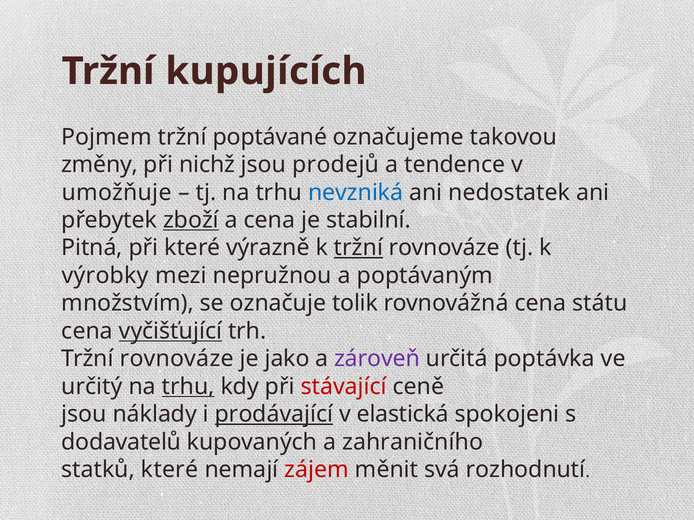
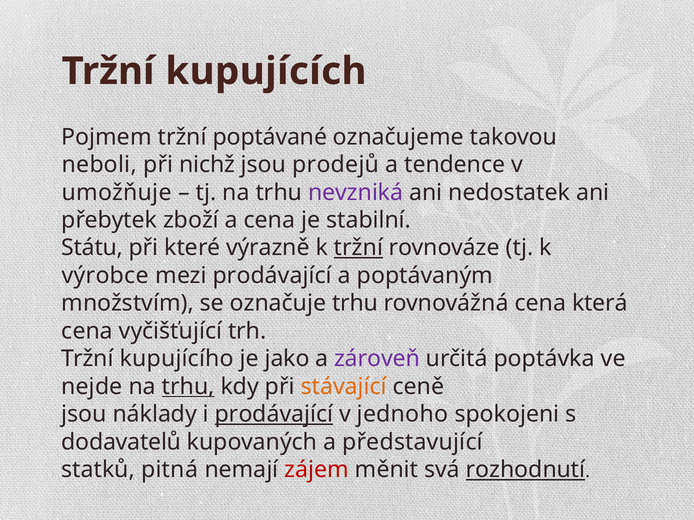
změny: změny -> neboli (99, 165)
nevzniká colour: blue -> purple (356, 193)
zboží underline: present -> none (191, 220)
Pitná: Pitná -> Státu (92, 248)
výrobky: výrobky -> výrobce (105, 276)
mezi nepružnou: nepružnou -> prodávající (272, 276)
označuje tolik: tolik -> trhu (355, 304)
státu: státu -> která (600, 304)
vyčišťující underline: present -> none (170, 331)
rovnováze: rovnováze -> kupujícího (177, 359)
určitý: určitý -> nejde (92, 387)
stávající colour: red -> orange (344, 387)
elastická: elastická -> jednoho (403, 415)
zahraničního: zahraničního -> představující (413, 442)
statků které: které -> pitná (170, 470)
rozhodnutí underline: none -> present (526, 470)
